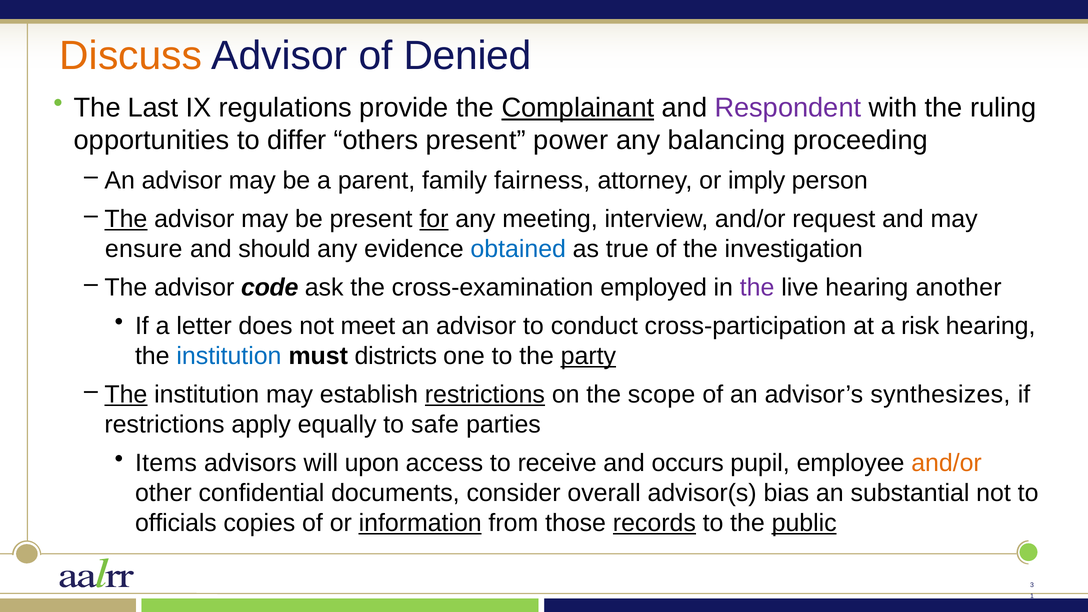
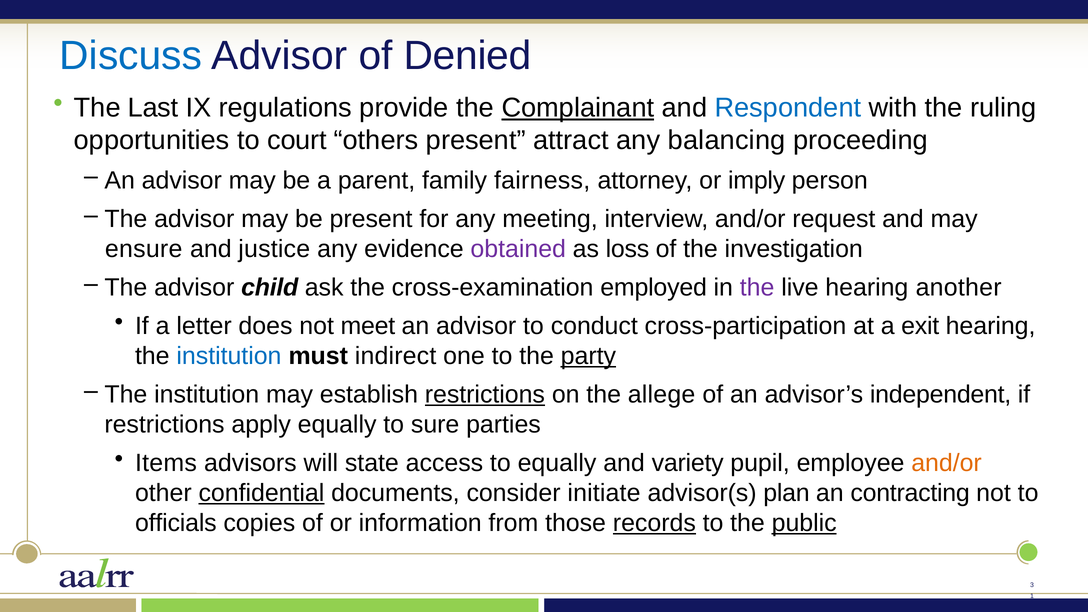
Discuss colour: orange -> blue (131, 56)
Respondent colour: purple -> blue (788, 108)
differ: differ -> court (297, 140)
power: power -> attract (571, 140)
The underline: present -> none (126, 219)
for underline: present -> none (434, 219)
should: should -> justice (274, 249)
obtained colour: blue -> purple (518, 249)
true: true -> loss (627, 249)
code: code -> child (270, 287)
risk: risk -> exit (920, 326)
districts: districts -> indirect (396, 356)
The underline: present -> none (126, 395)
scope: scope -> allege (662, 395)
synthesizes: synthesizes -> independent (941, 395)
safe: safe -> sure (435, 425)
upon: upon -> state (372, 463)
to receive: receive -> equally (557, 463)
occurs: occurs -> variety (688, 463)
confidential underline: none -> present (261, 493)
overall: overall -> initiate (604, 493)
bias: bias -> plan (786, 493)
substantial: substantial -> contracting (910, 493)
information underline: present -> none (420, 523)
